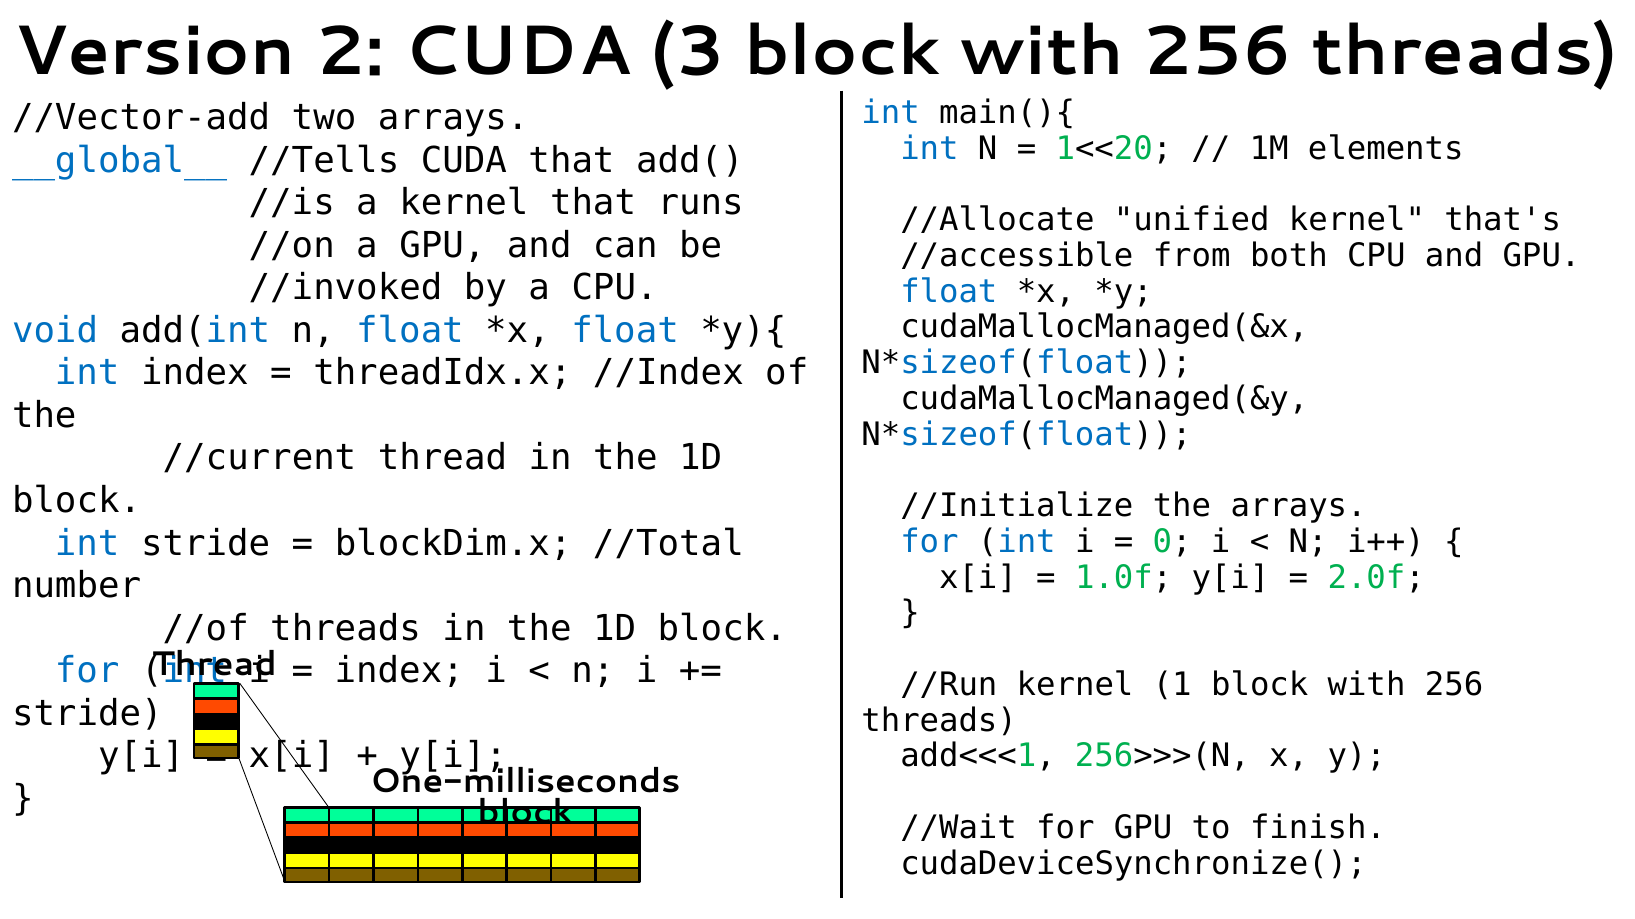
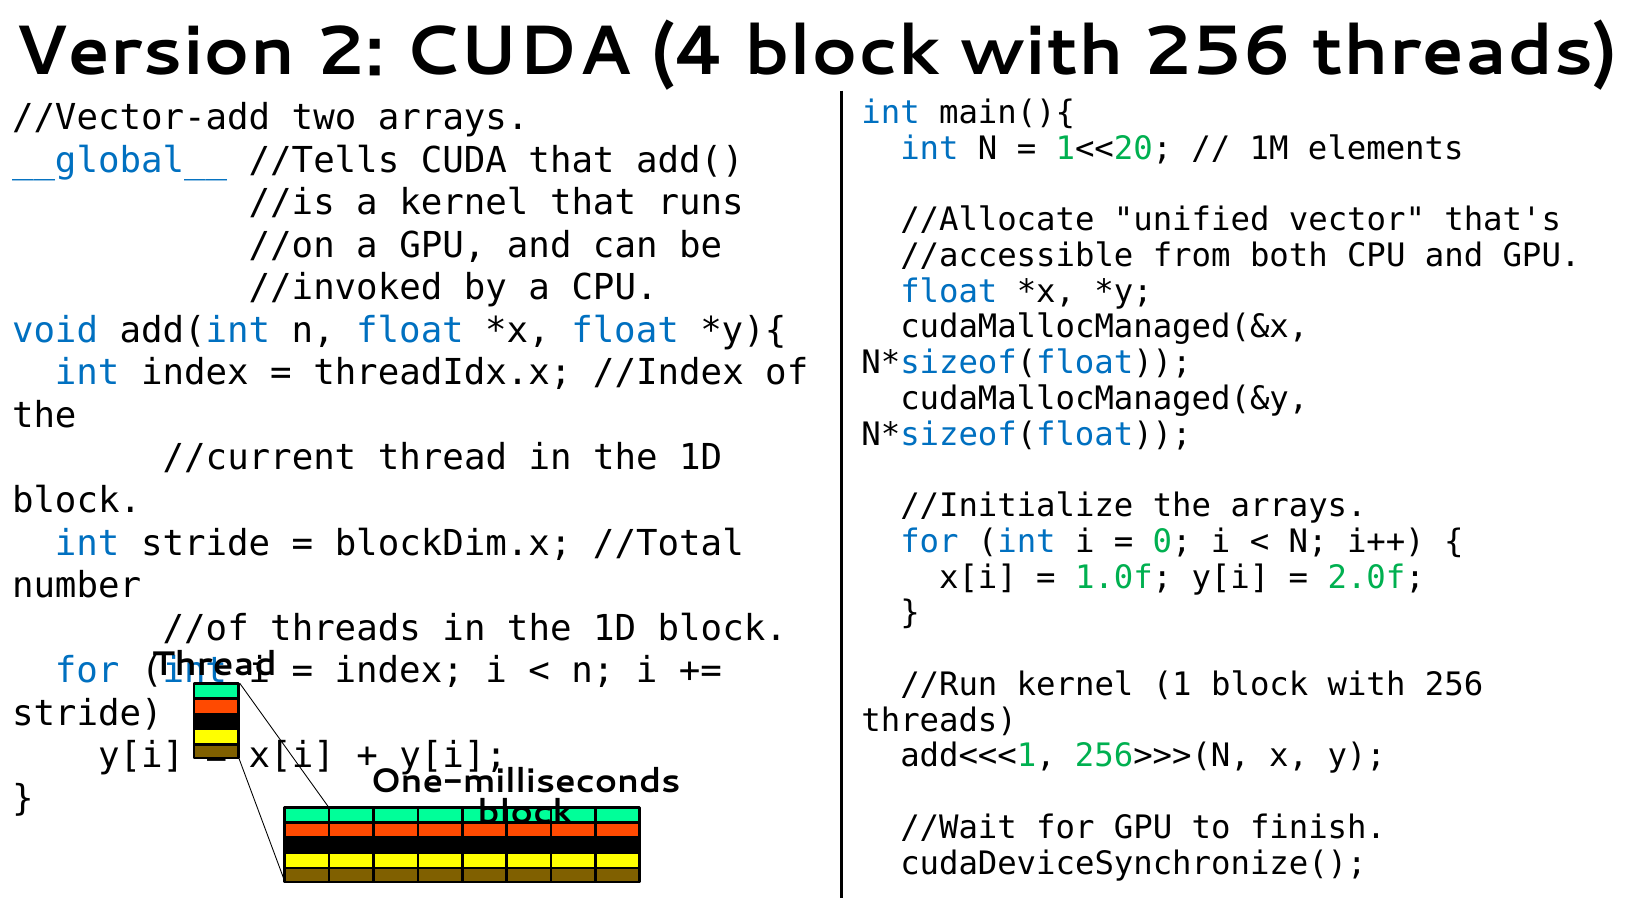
3: 3 -> 4 (688, 52)
unified kernel: kernel -> vector (1357, 220)
